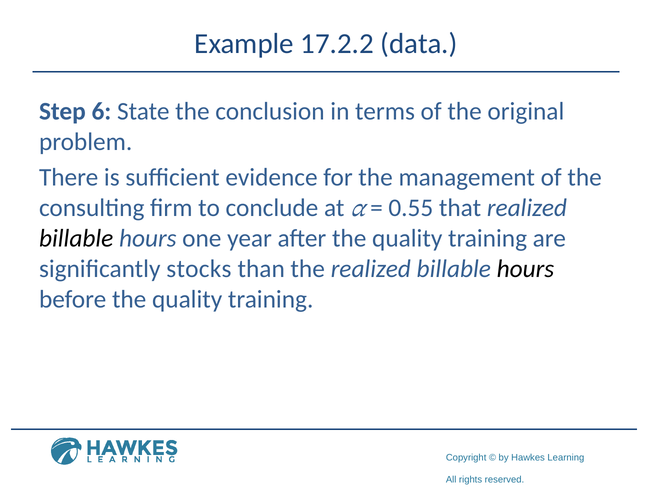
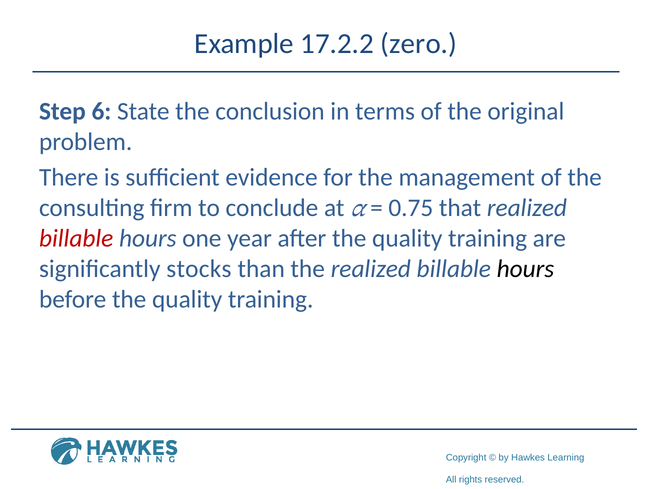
data: data -> zero (419, 44)
0.55: 0.55 -> 0.75 (411, 208)
billable colour: black -> red (76, 238)
